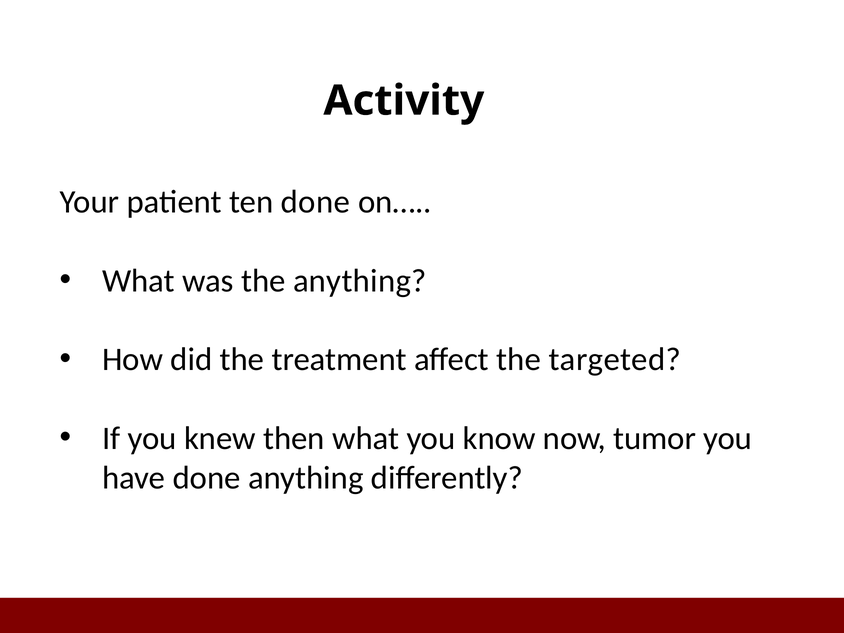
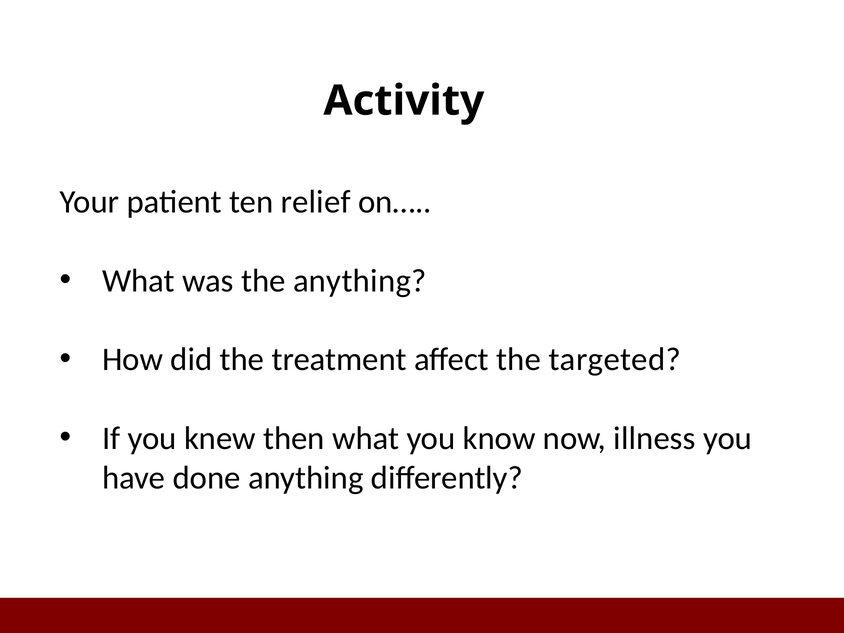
ten done: done -> relief (316, 202)
tumor: tumor -> illness (655, 438)
